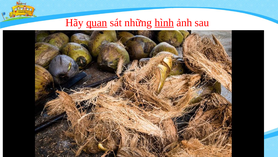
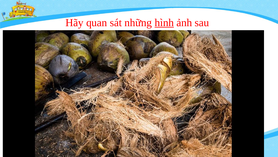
quan underline: present -> none (97, 23)
